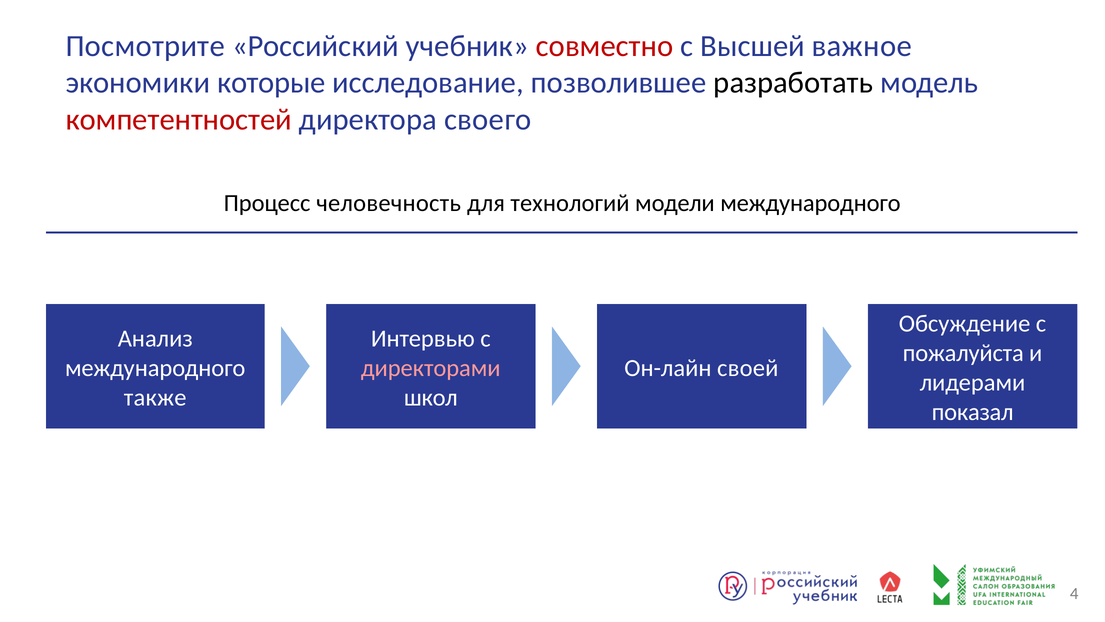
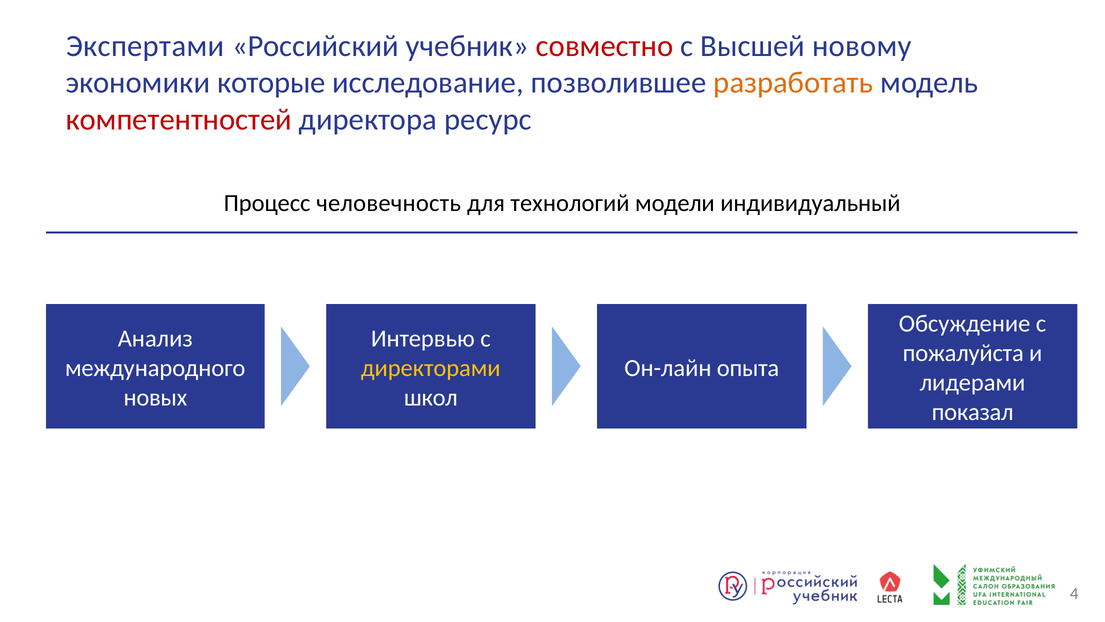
Посмотрите: Посмотрите -> Экспертами (145, 46)
важное: важное -> новому (862, 46)
разработать colour: black -> orange (793, 83)
своего: своего -> ресурс (488, 120)
модели международного: международного -> индивидуальный (810, 203)
директорами colour: pink -> yellow (431, 368)
своей: своей -> опыта (748, 368)
также: также -> новых (155, 397)
